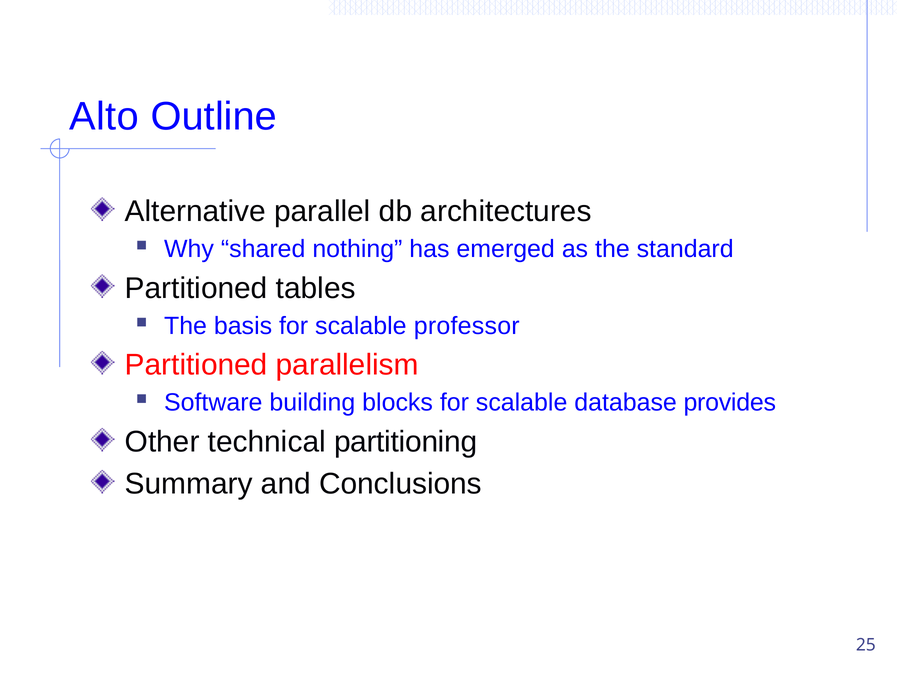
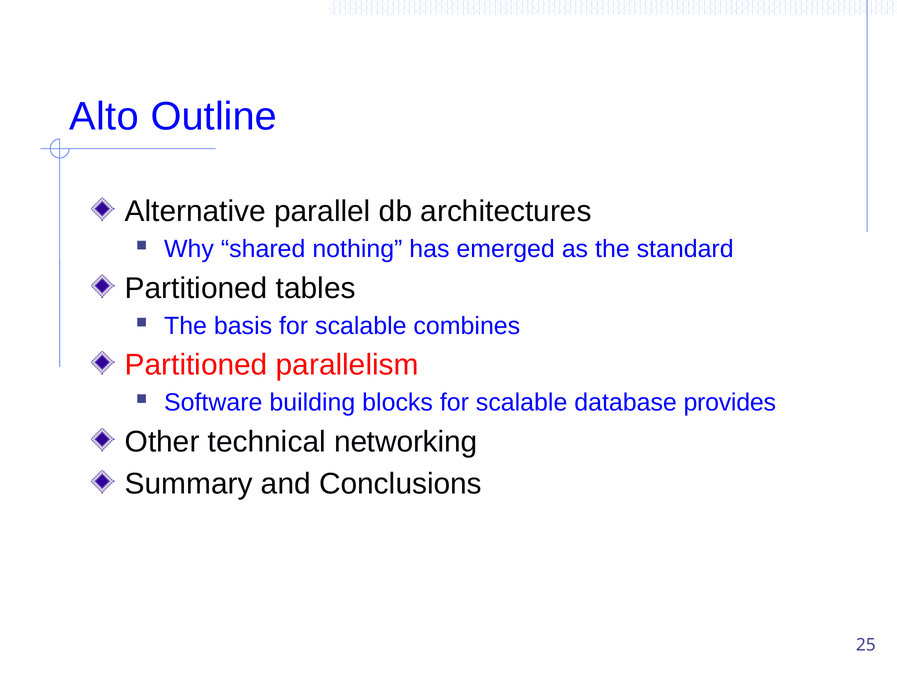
professor: professor -> combines (467, 326)
partitioning: partitioning -> networking (406, 442)
